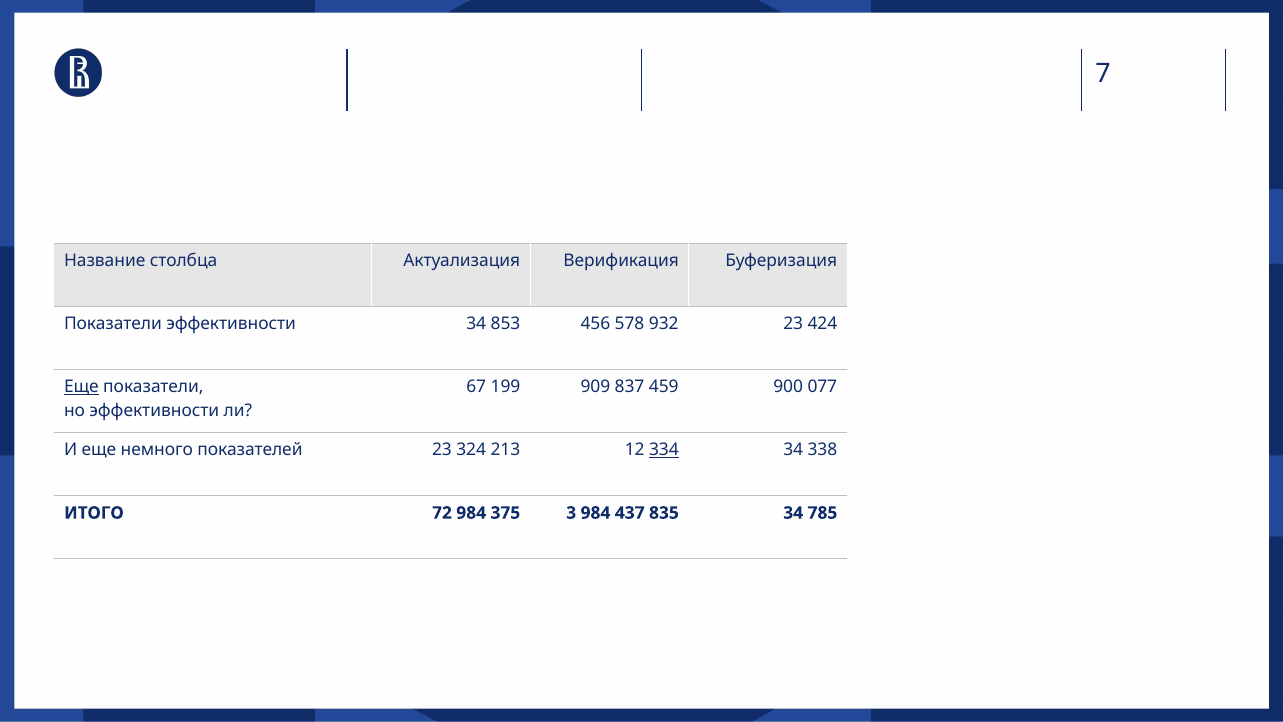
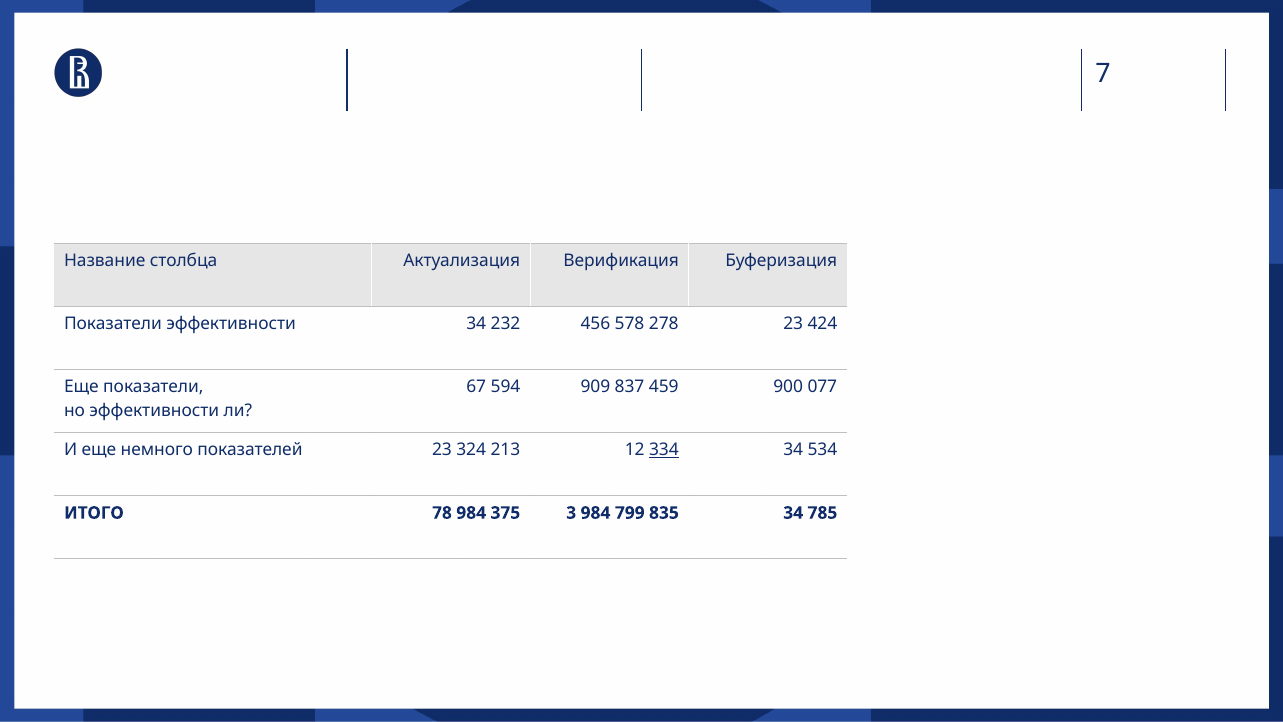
853: 853 -> 232 (506, 324)
932: 932 -> 278 (664, 324)
Еще underline: present -> none (81, 387)
199: 199 -> 594 (506, 387)
338: 338 -> 534 (822, 450)
72: 72 -> 78 (442, 513)
437: 437 -> 799 (630, 513)
